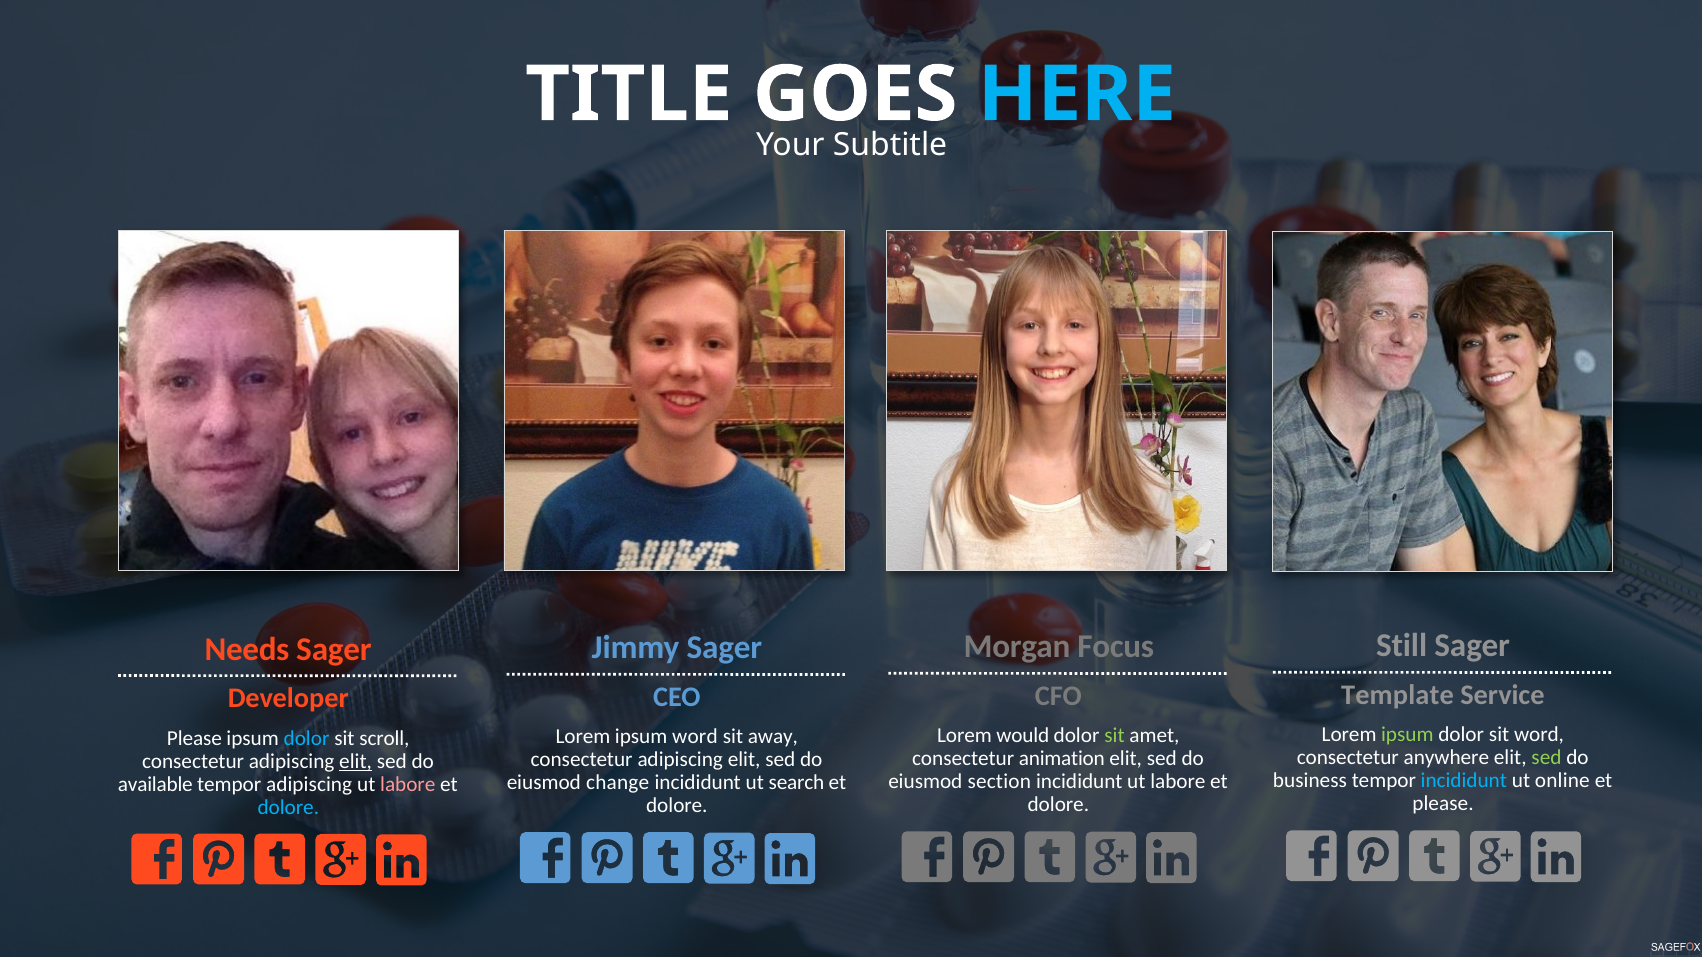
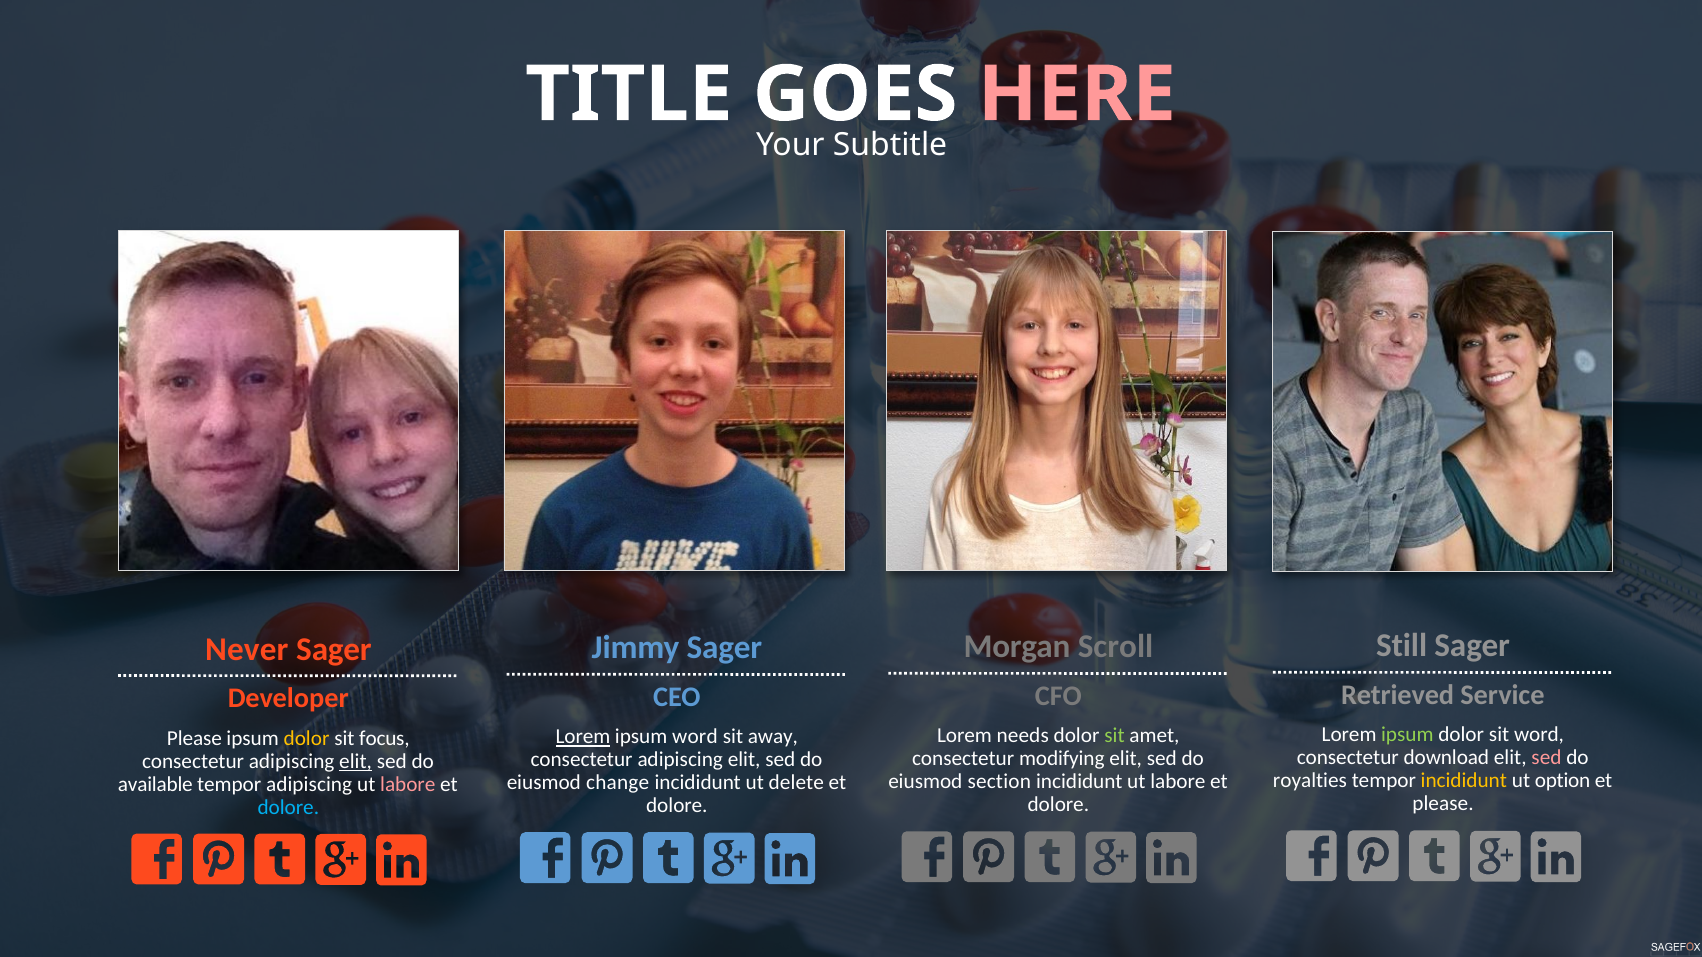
HERE colour: light blue -> pink (1077, 95)
Focus: Focus -> Scroll (1116, 647)
Needs: Needs -> Never (247, 650)
Template: Template -> Retrieved (1398, 695)
would: would -> needs (1023, 736)
Lorem underline: none -> present (583, 737)
dolor colour: light blue -> yellow (307, 738)
scroll: scroll -> focus (384, 738)
anywhere: anywhere -> download (1446, 758)
sed colour: light green -> pink (1546, 758)
animation: animation -> modifying (1062, 759)
business: business -> royalties (1310, 781)
incididunt colour: light blue -> yellow (1464, 781)
online: online -> option (1563, 781)
search: search -> delete (796, 783)
